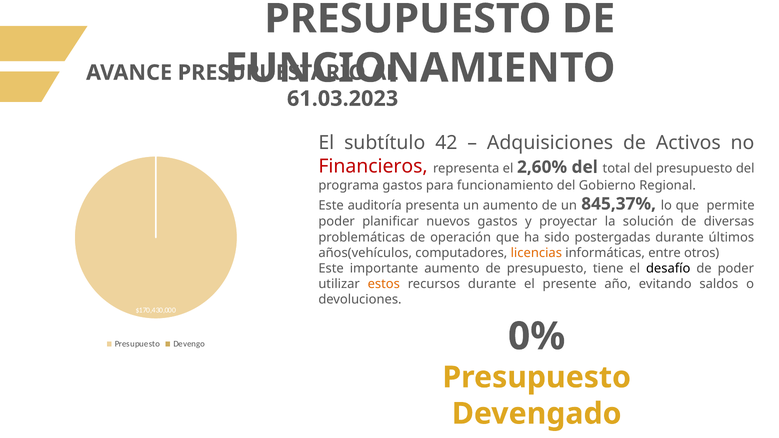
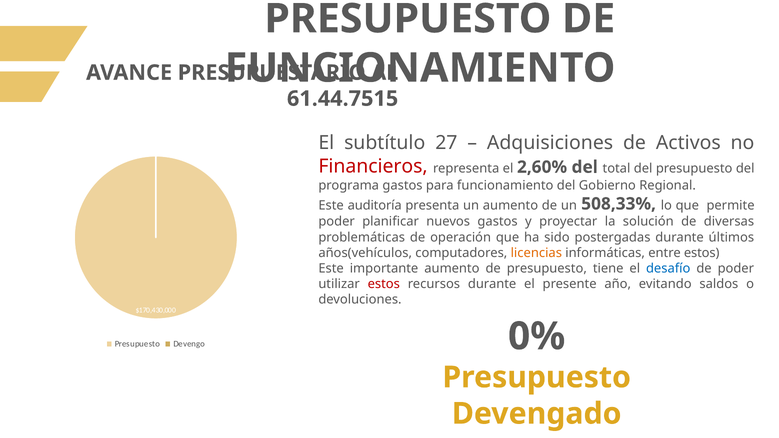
61.03.2023: 61.03.2023 -> 61.44.7515 (343, 99)
42: 42 -> 27 (446, 143)
845,37%: 845,37% -> 508,33% (619, 204)
entre otros: otros -> estos (702, 253)
desafío colour: black -> blue (668, 269)
estos colour: orange -> red (384, 284)
